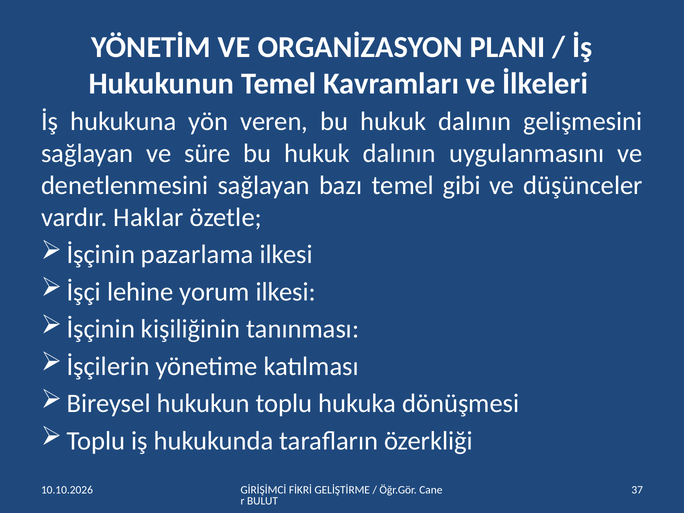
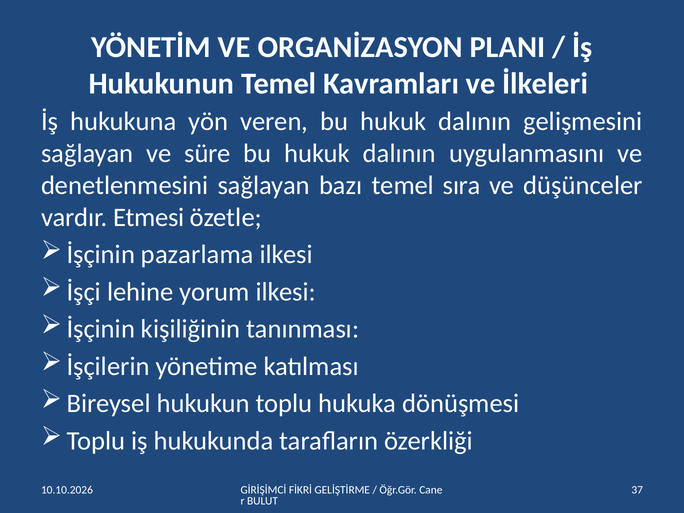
gibi: gibi -> sıra (462, 185)
Haklar: Haklar -> Etmesi (149, 217)
